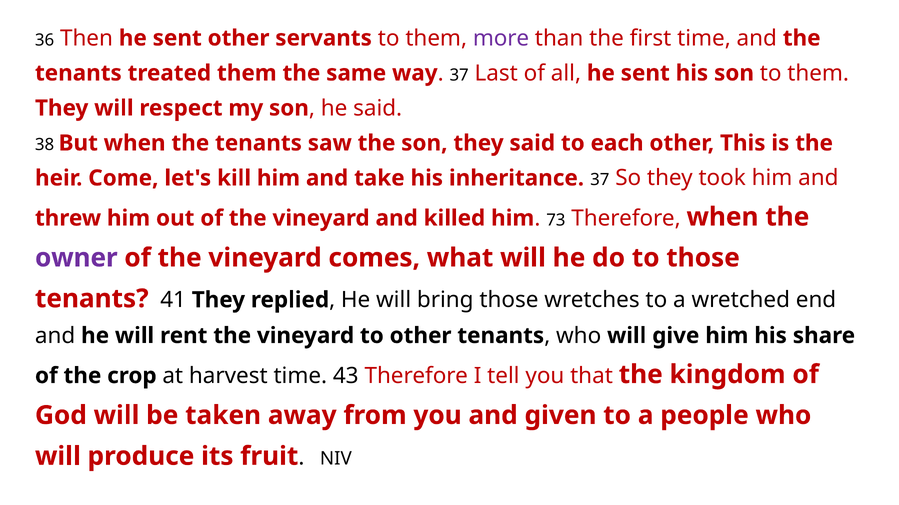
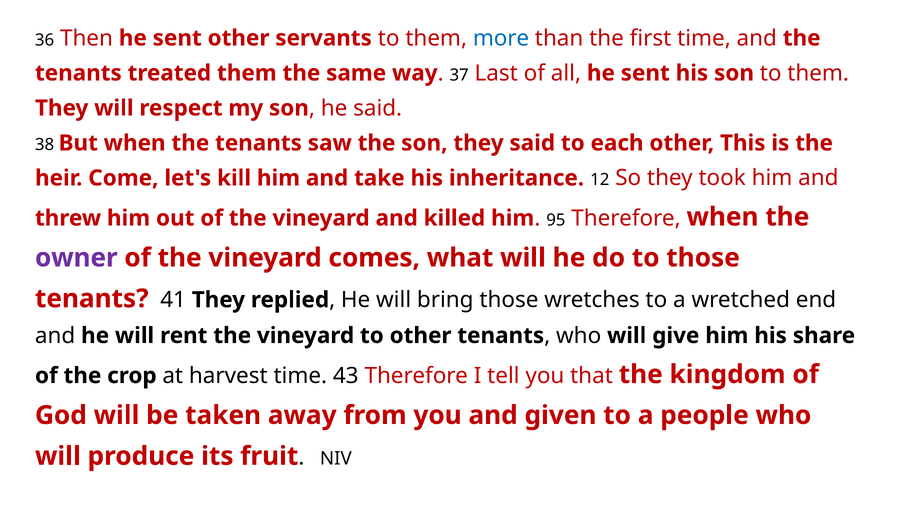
more colour: purple -> blue (501, 38)
inheritance 37: 37 -> 12 (600, 180)
73: 73 -> 95 (556, 220)
